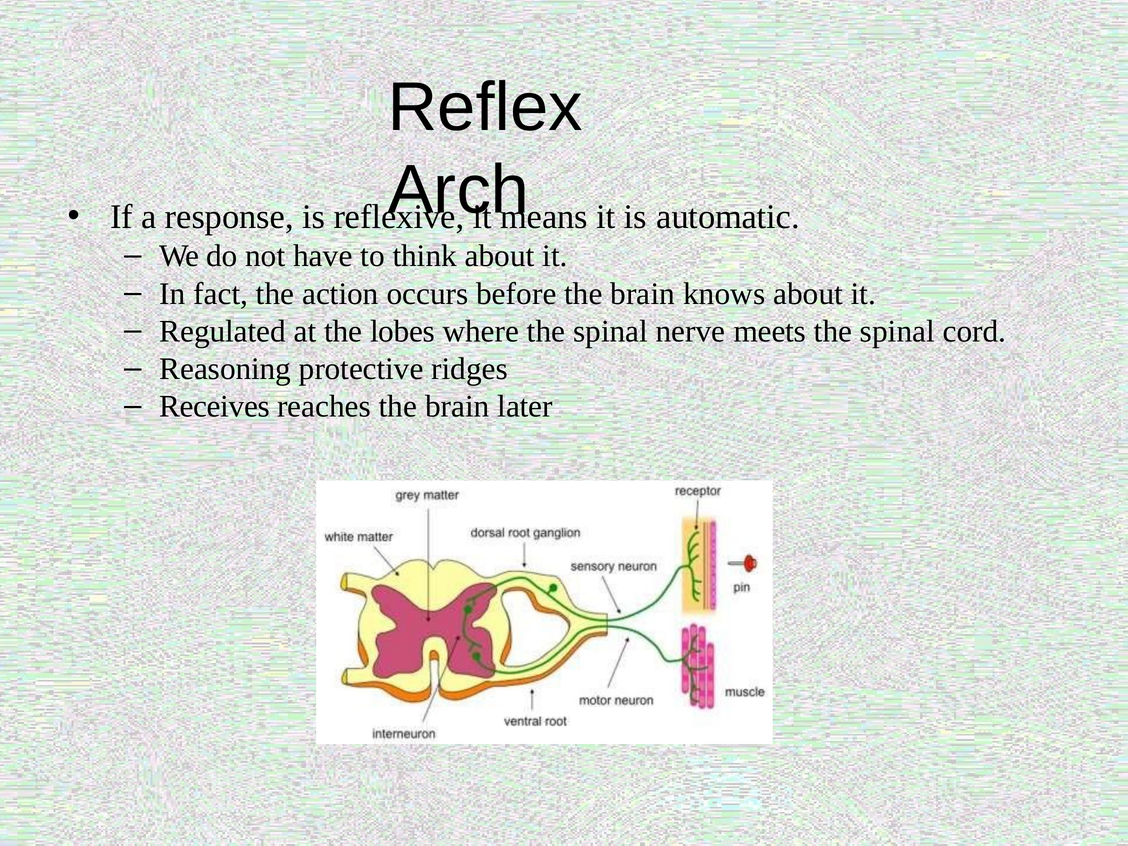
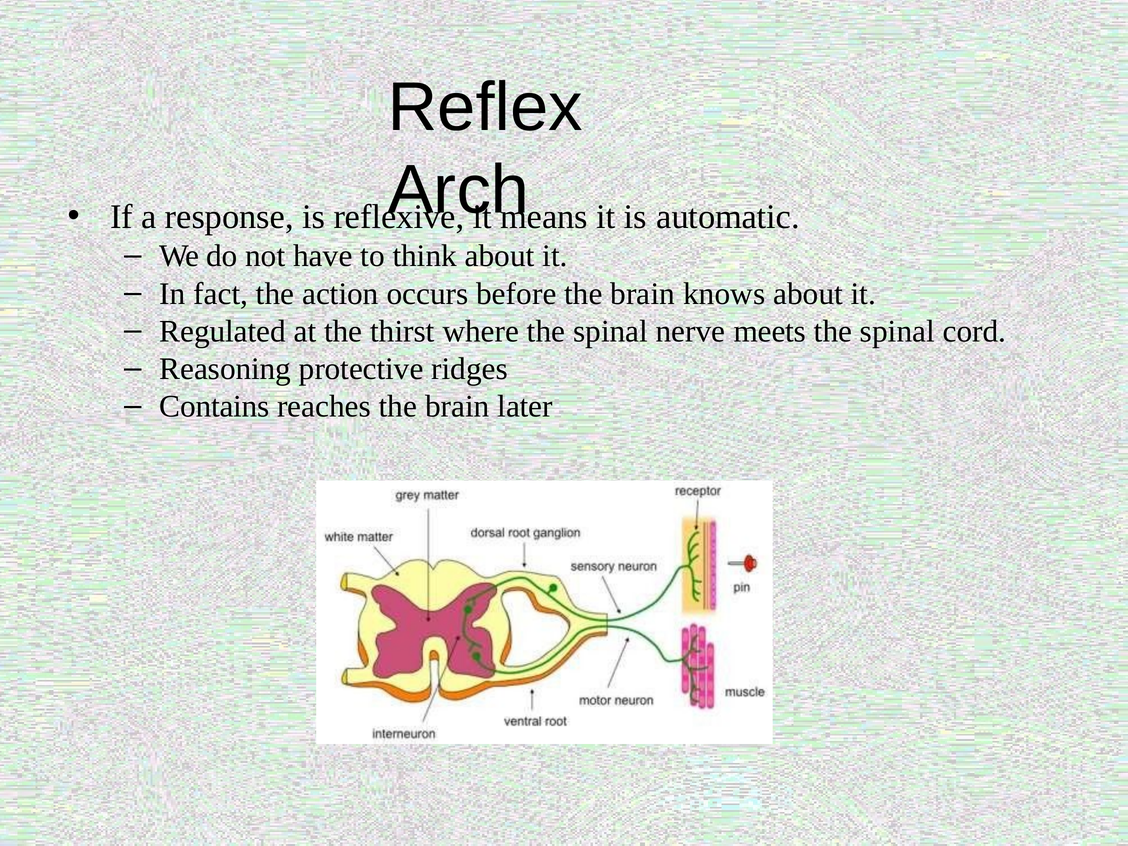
lobes: lobes -> thirst (402, 331)
Receives: Receives -> Contains (214, 407)
